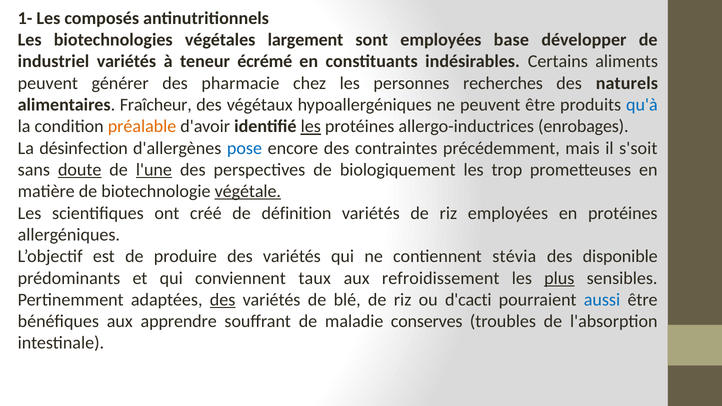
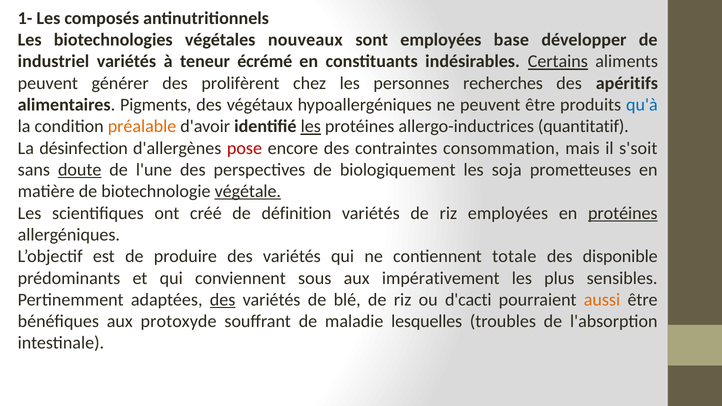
largement: largement -> nouveaux (305, 40)
Certains underline: none -> present (558, 62)
pharmacie: pharmacie -> prolifèrent (240, 83)
naturels: naturels -> apéritifs (627, 83)
Fraîcheur: Fraîcheur -> Pigments (156, 105)
enrobages: enrobages -> quantitatif (583, 127)
pose colour: blue -> red (244, 148)
précédemment: précédemment -> consommation (501, 148)
l'une underline: present -> none (154, 170)
trop: trop -> soja (507, 170)
protéines underline: none -> present (623, 213)
stévia: stévia -> totale (514, 256)
taux: taux -> sous (315, 278)
refroidissement: refroidissement -> impérativement (441, 278)
plus underline: present -> none (559, 278)
aussi colour: blue -> orange (602, 300)
apprendre: apprendre -> protoxyde (179, 321)
conserves: conserves -> lesquelles (427, 321)
